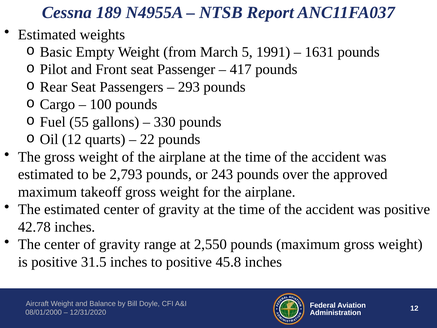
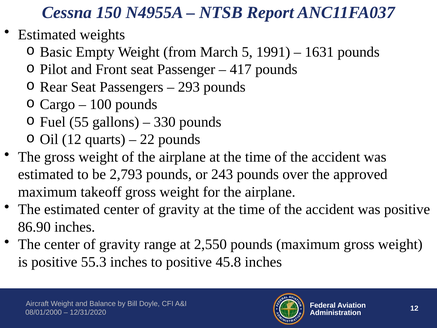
189: 189 -> 150 (109, 12)
42.78: 42.78 -> 86.90 (34, 227)
31.5: 31.5 -> 55.3 (94, 262)
